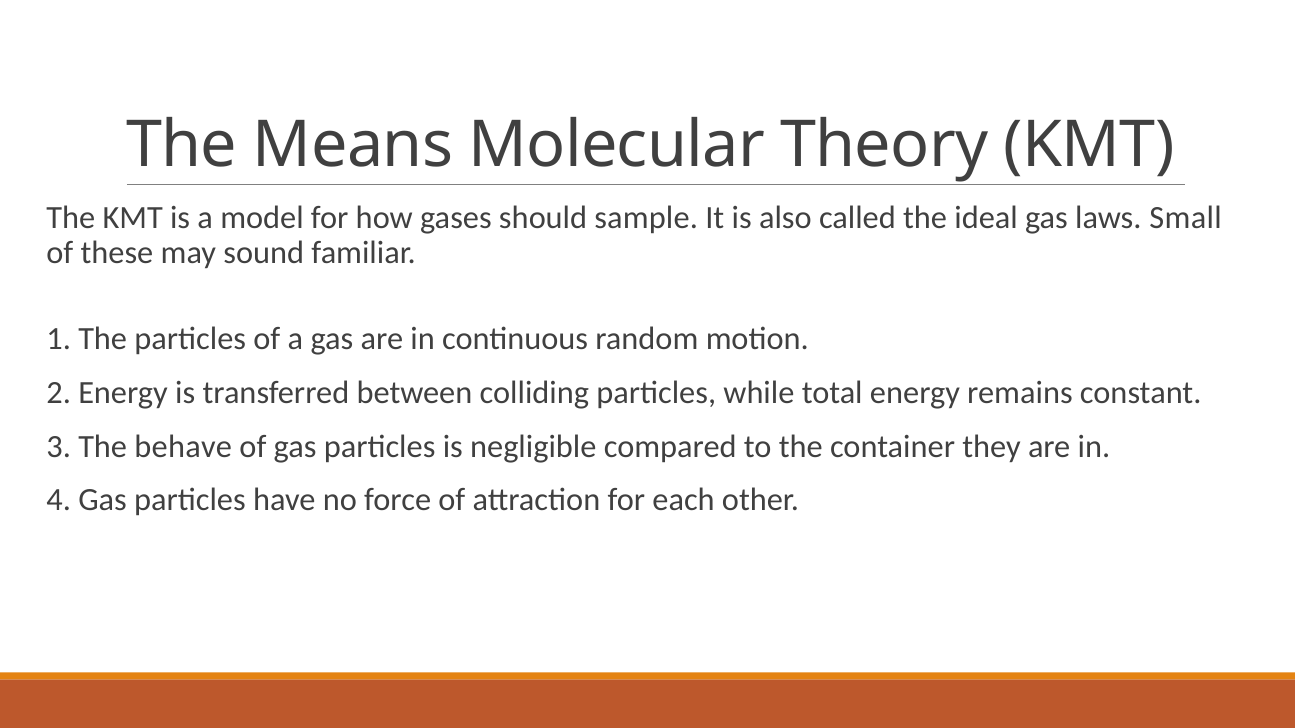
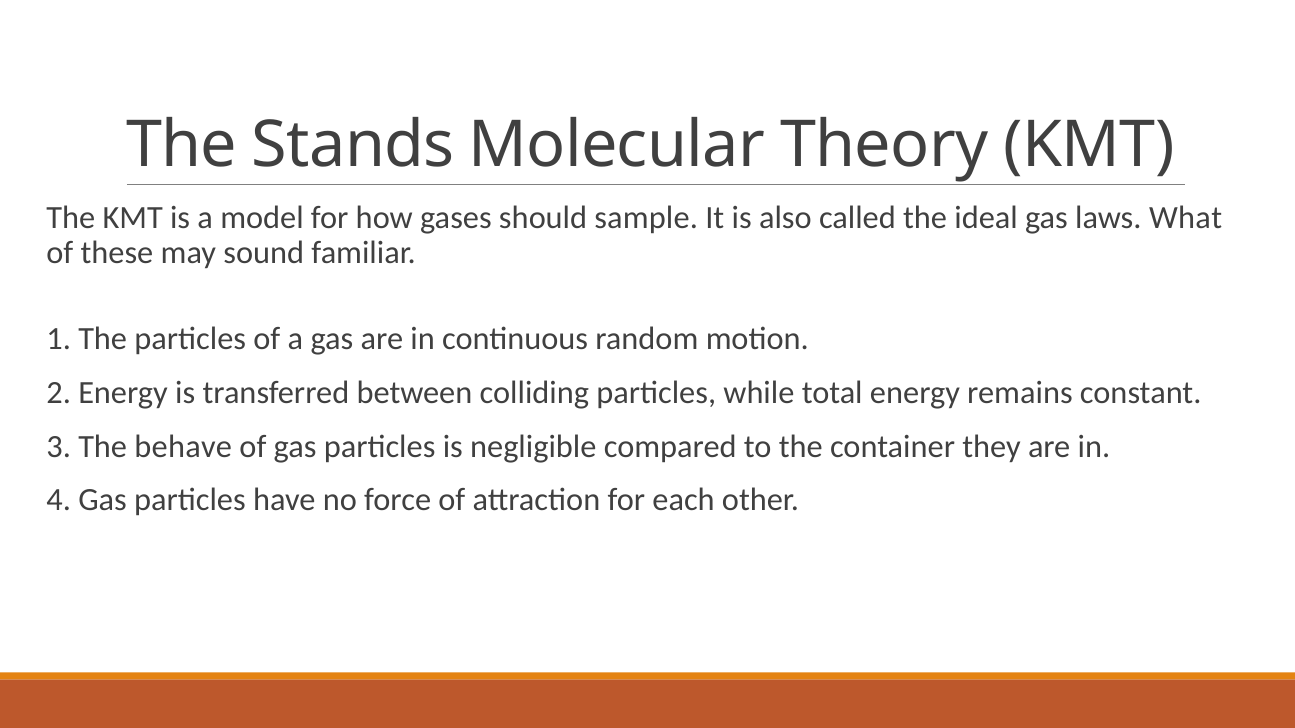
Means: Means -> Stands (353, 145)
Small: Small -> What (1186, 218)
